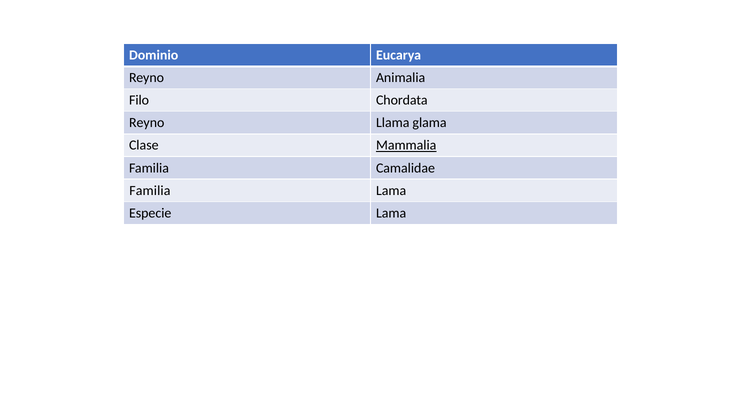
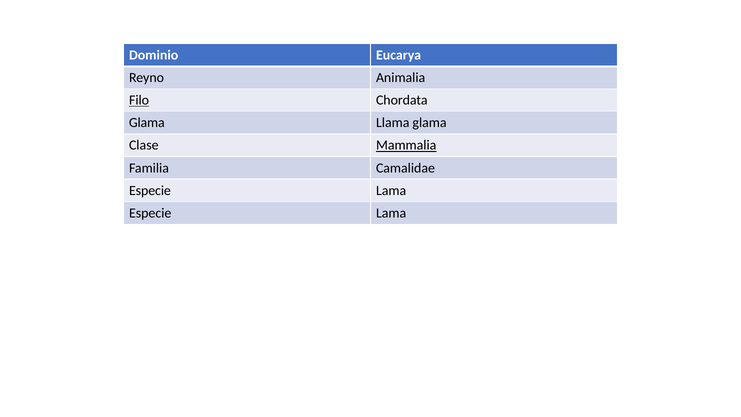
Filo underline: none -> present (139, 100)
Reyno: Reyno -> Glama (147, 123)
Familia: Familia -> Especie (150, 190)
